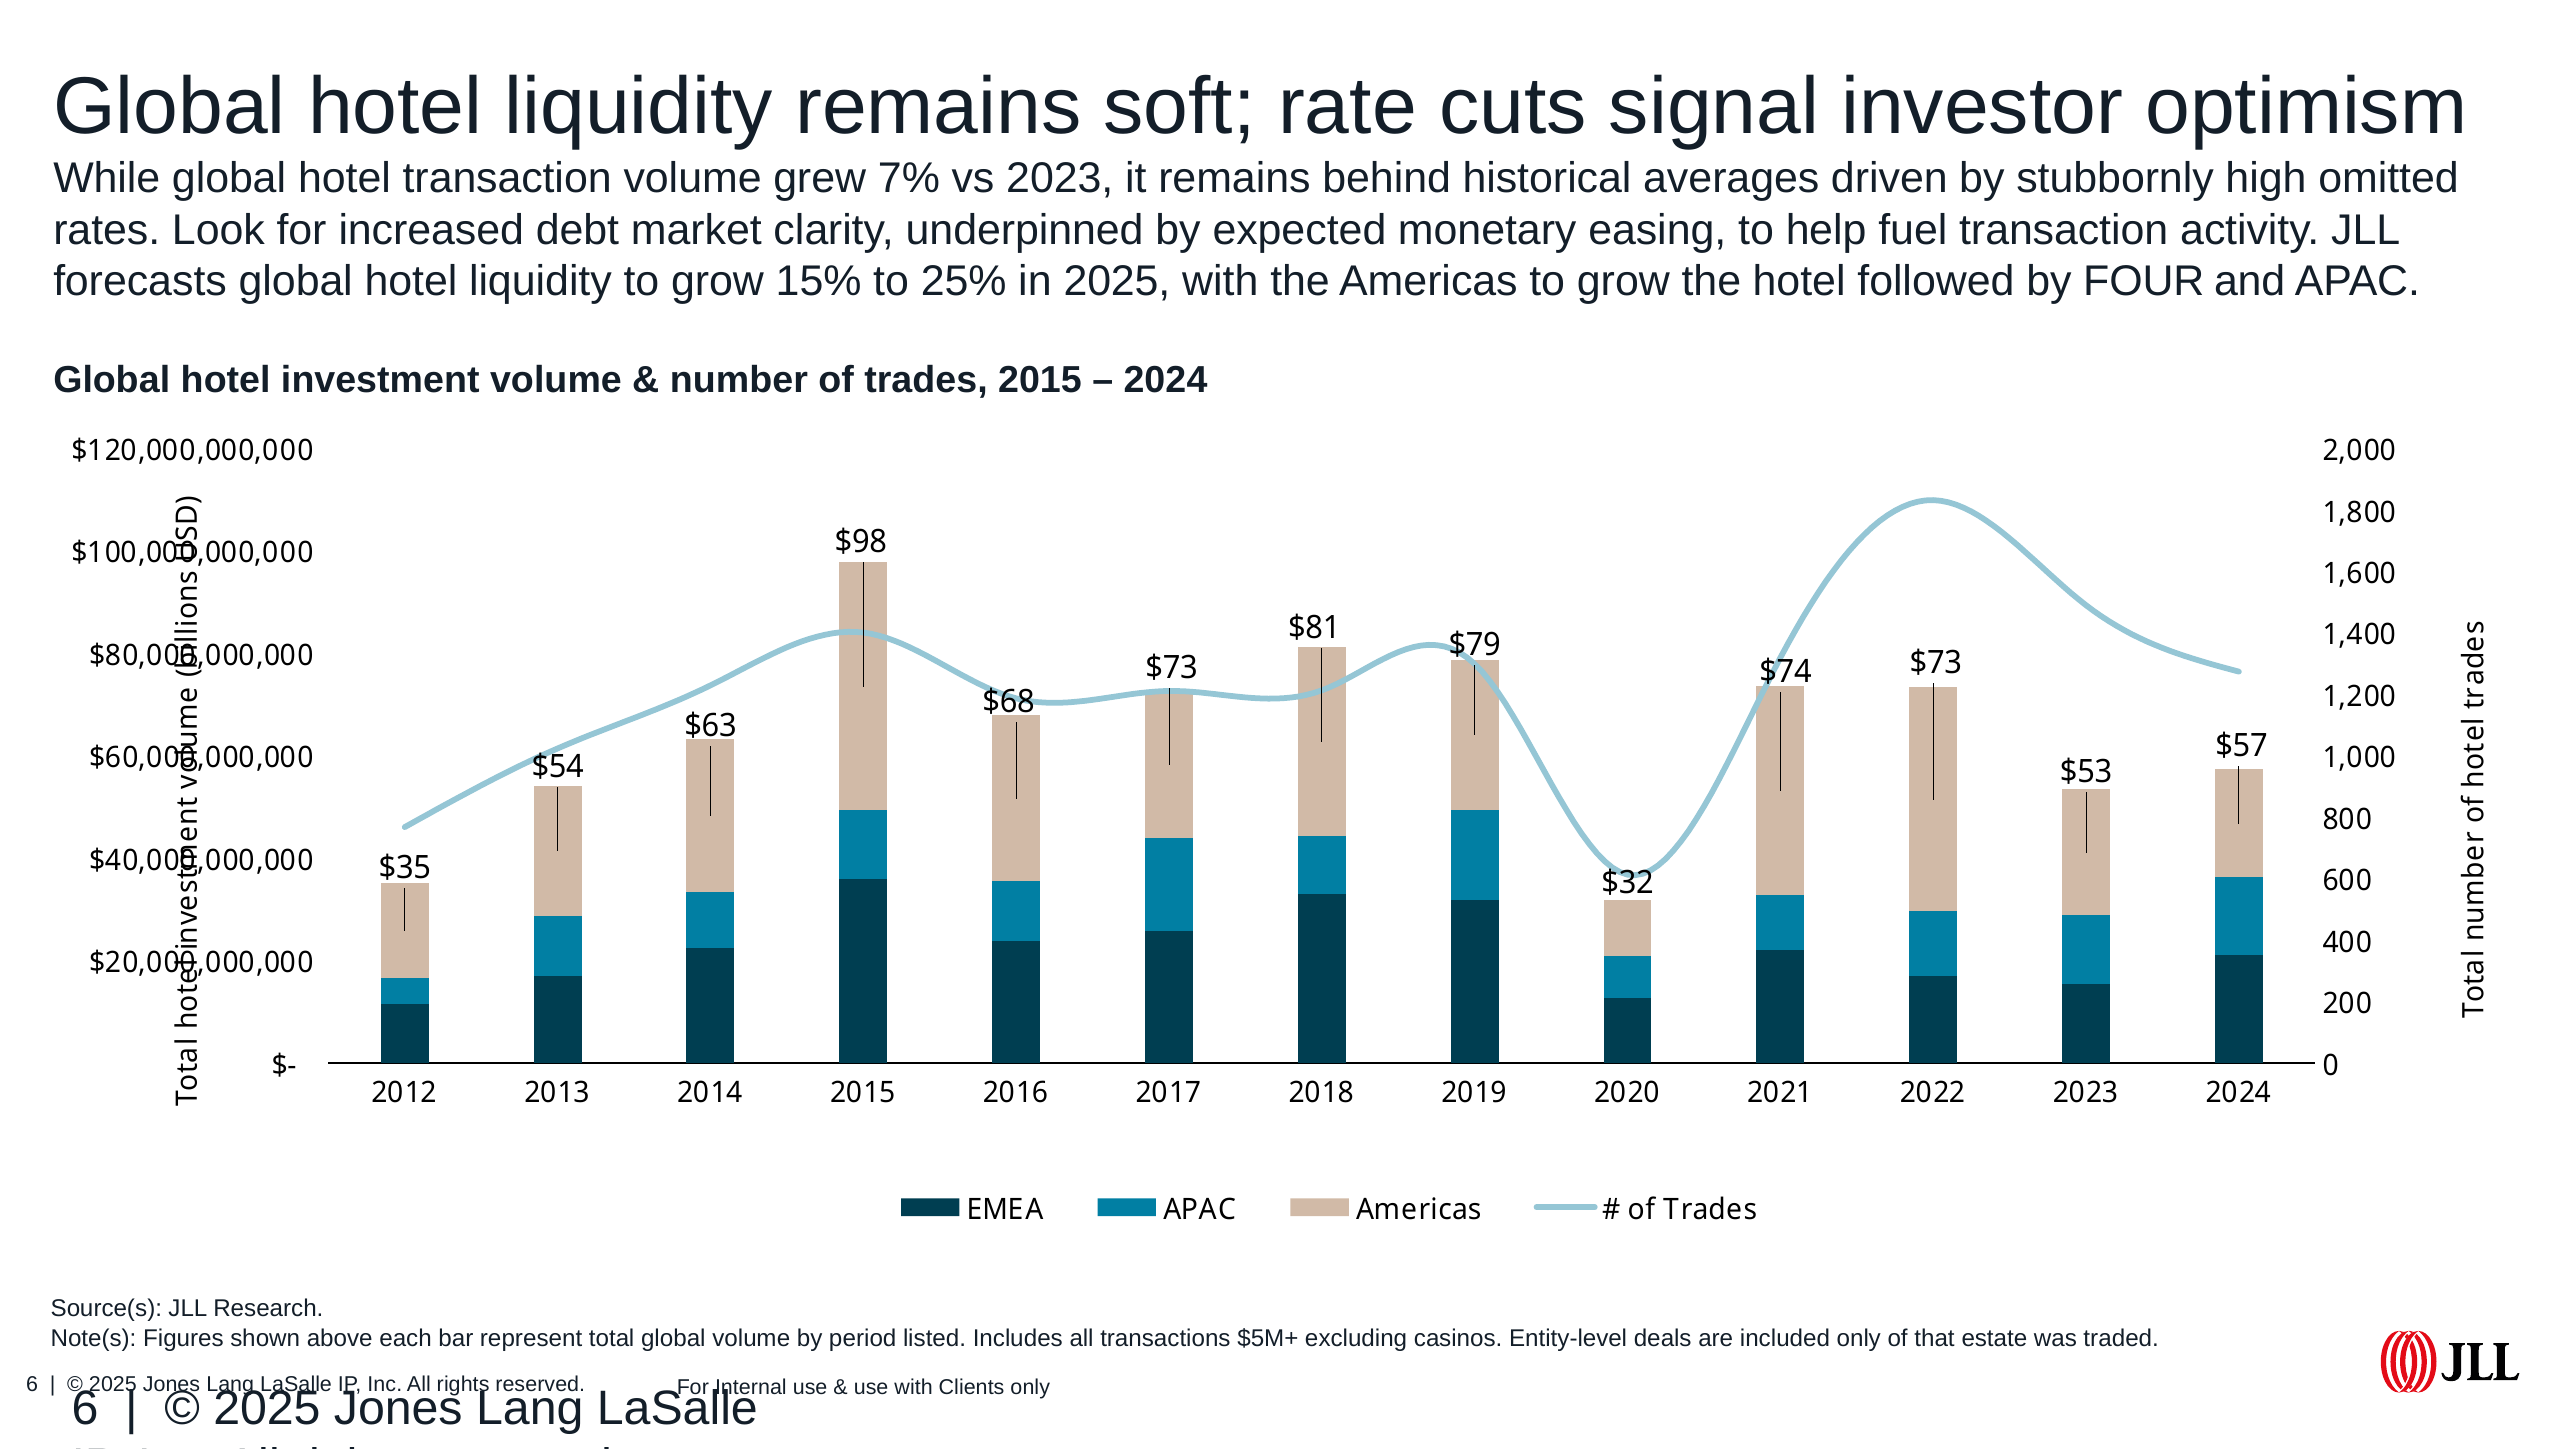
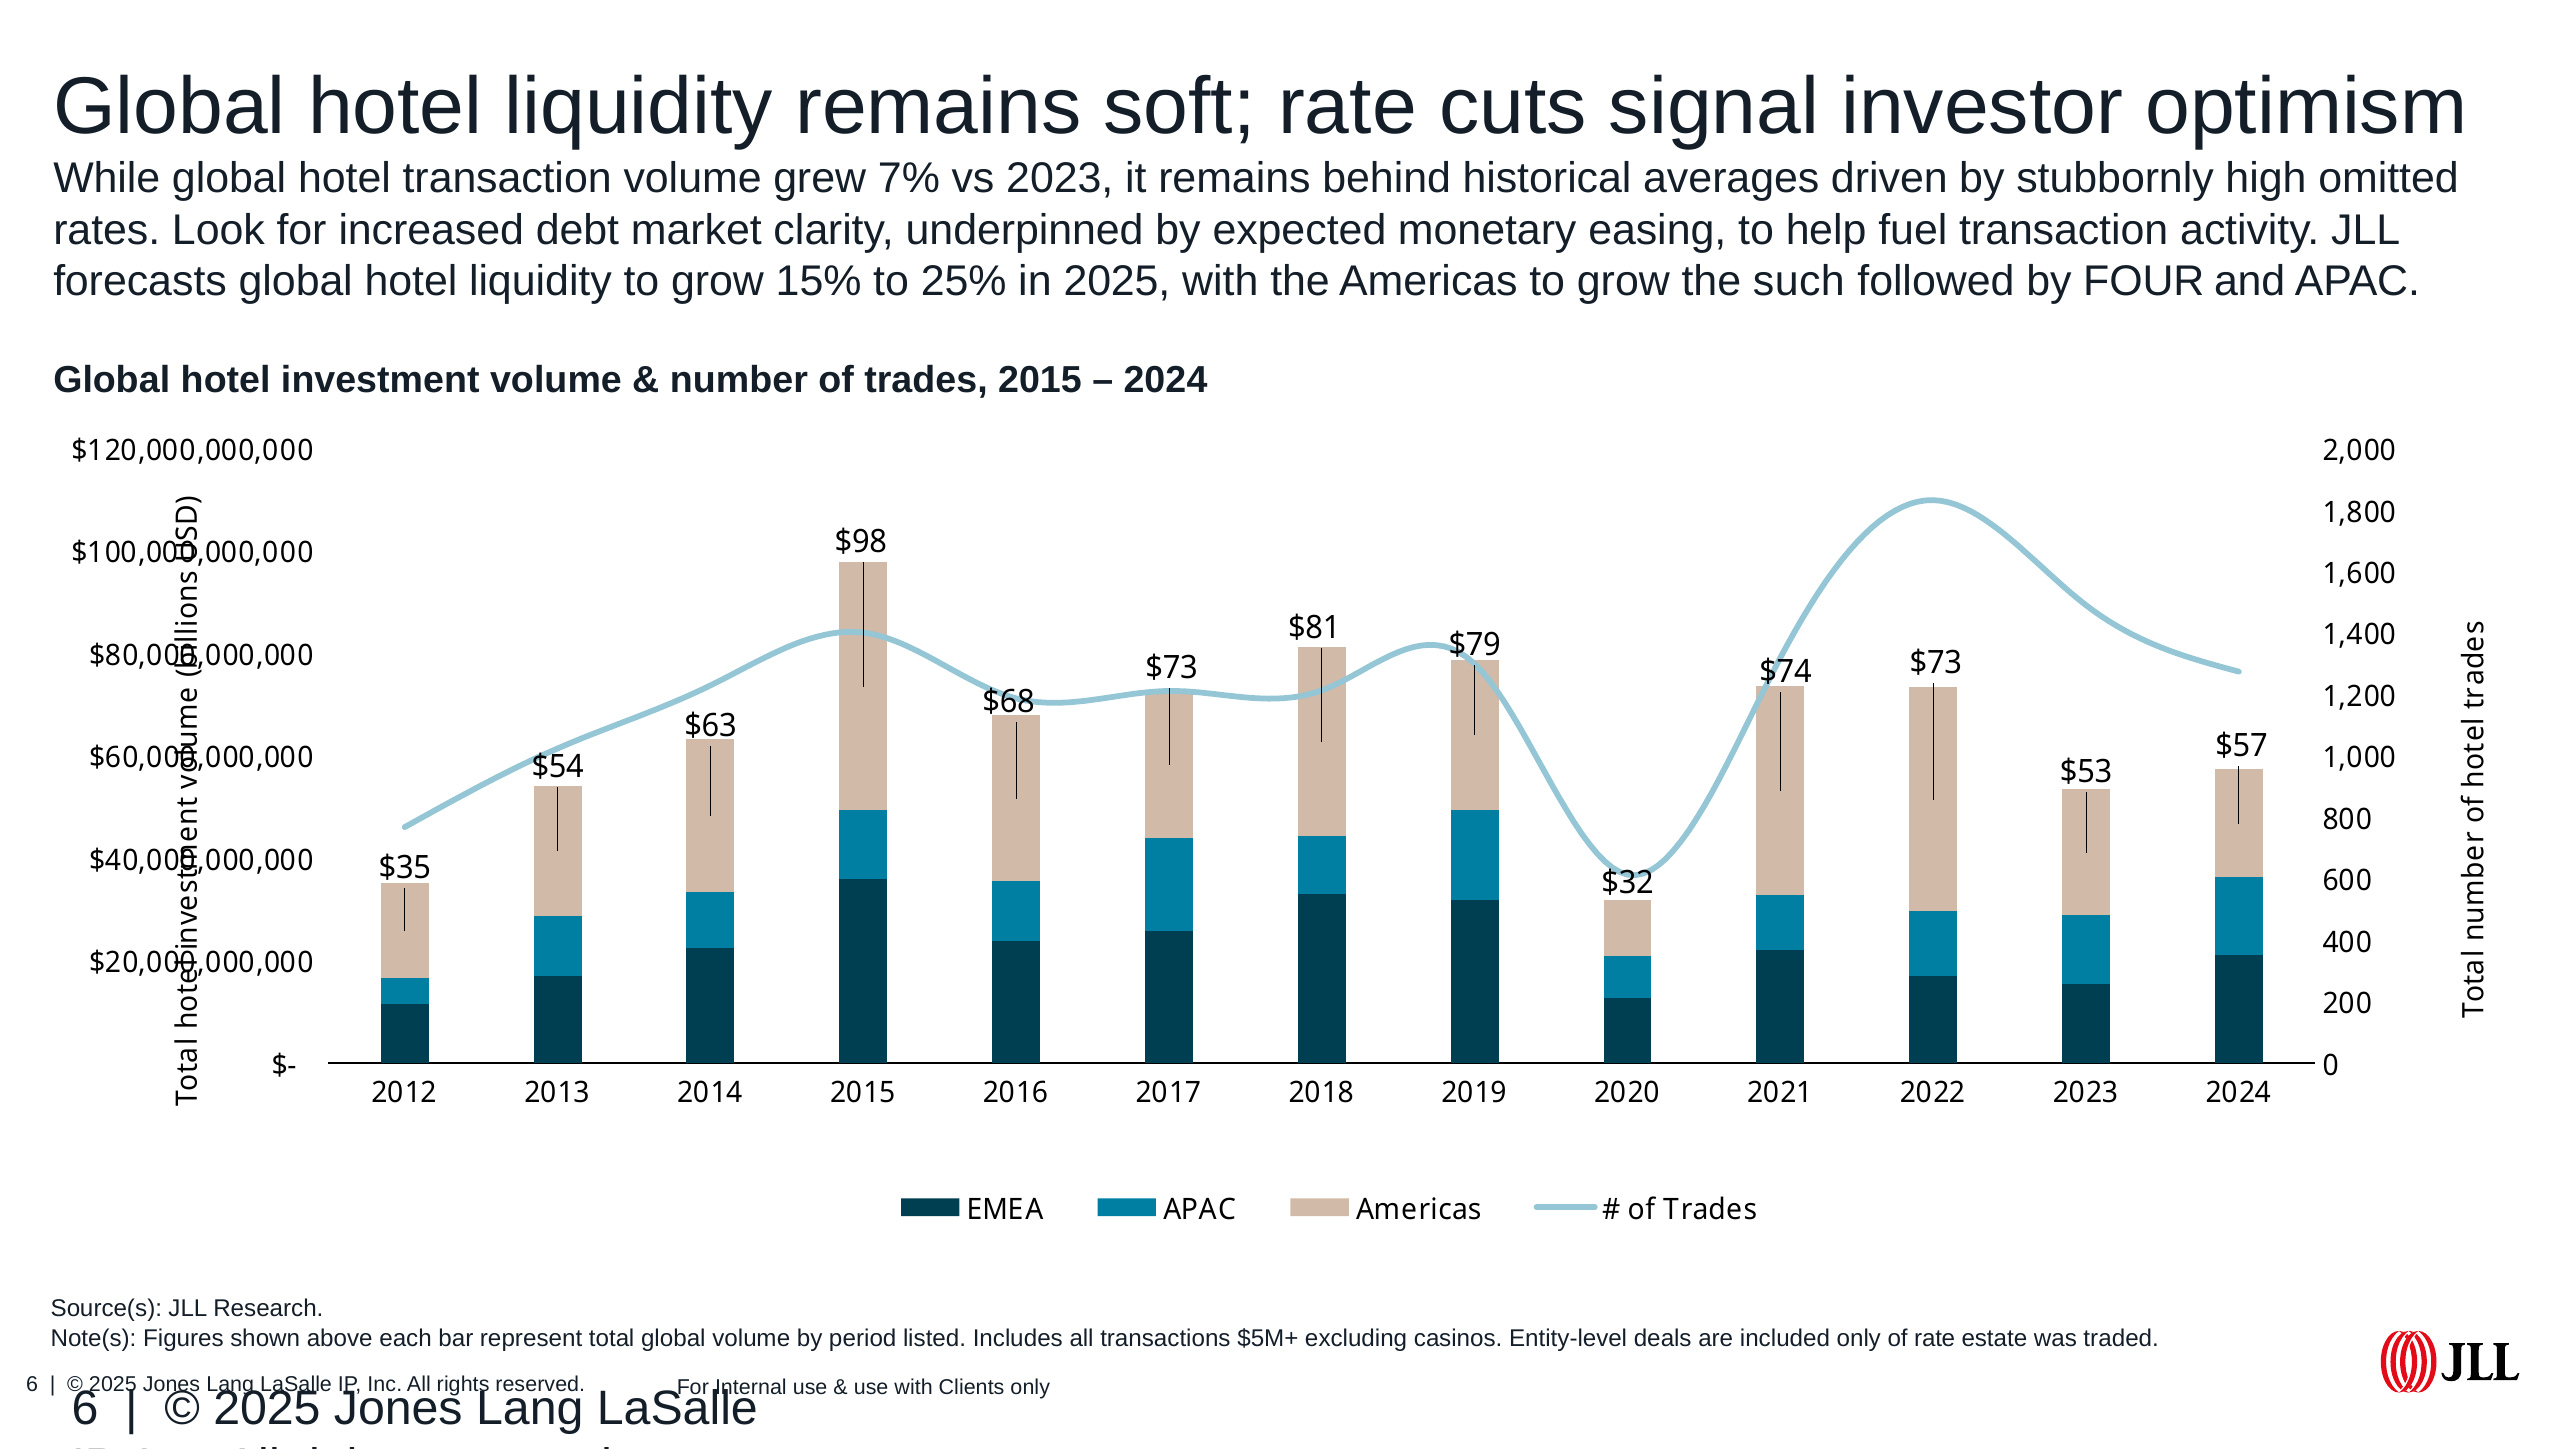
the hotel: hotel -> such (1799, 282)
of that: that -> rate (1935, 1338)
